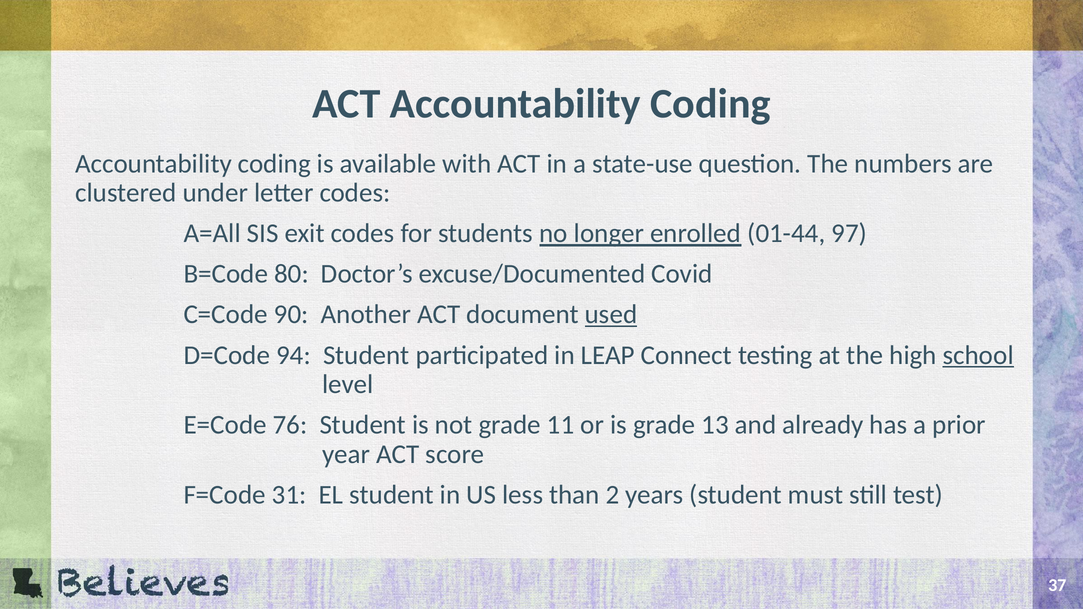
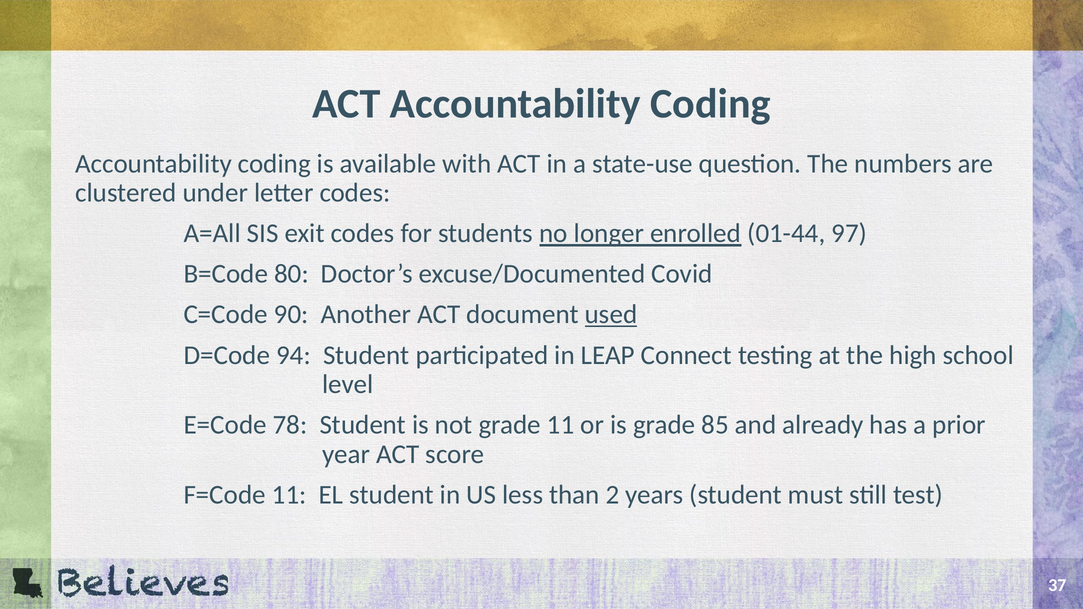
school underline: present -> none (978, 355)
76: 76 -> 78 (290, 425)
13: 13 -> 85 (715, 425)
F=Code 31: 31 -> 11 (289, 495)
